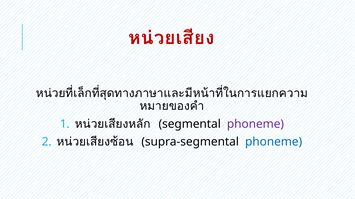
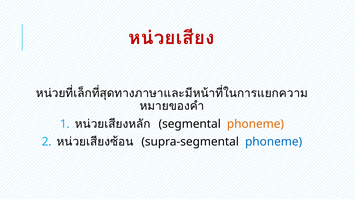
phoneme colour: purple -> orange (255, 124)
